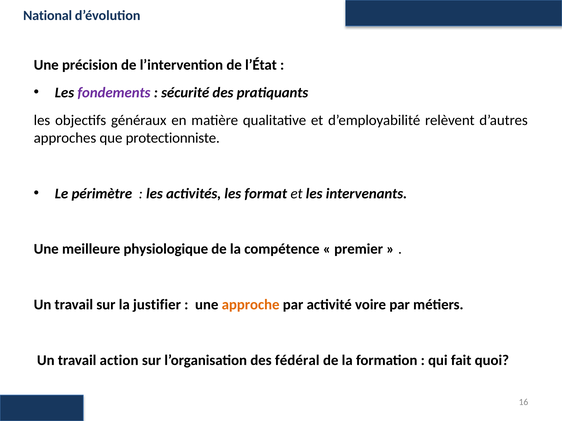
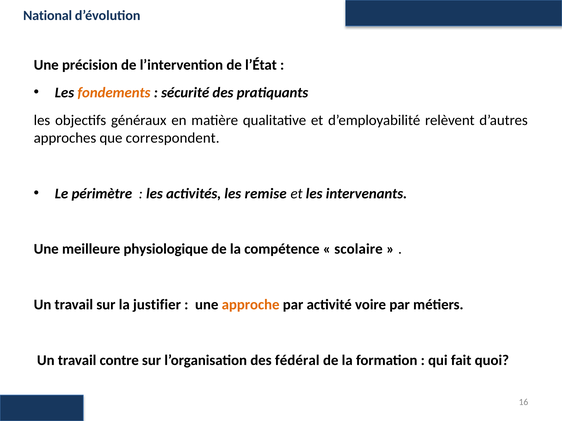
fondements colour: purple -> orange (114, 93)
protectionniste: protectionniste -> correspondent (173, 138)
format: format -> remise (266, 194)
premier: premier -> scolaire (358, 249)
action: action -> contre (119, 361)
